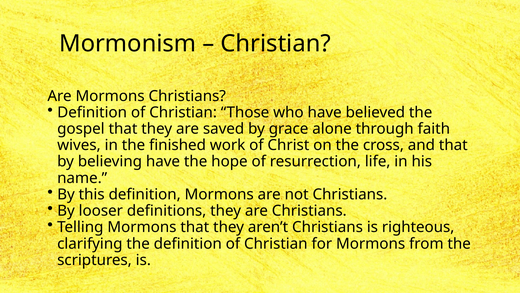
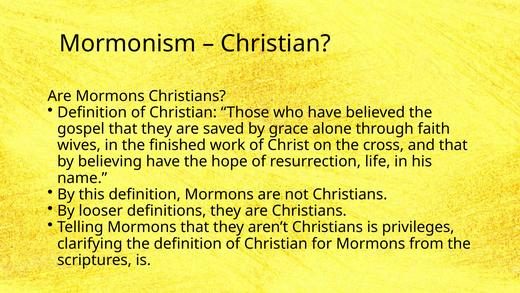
righteous: righteous -> privileges (418, 227)
